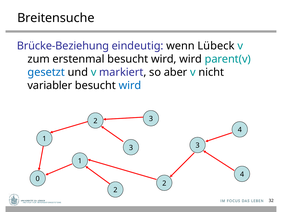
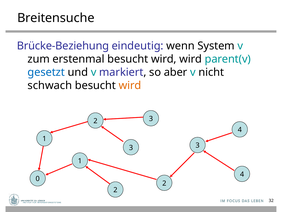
Lübeck: Lübeck -> System (216, 46)
variabler: variabler -> schwach (50, 85)
wird colour: blue -> orange (130, 85)
